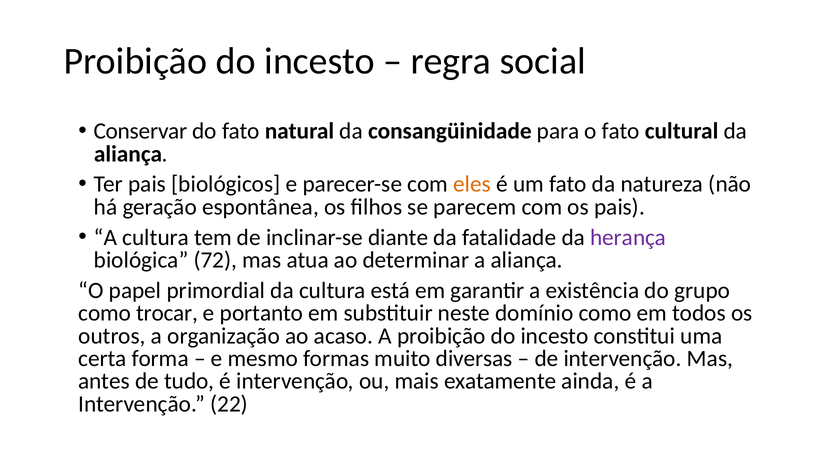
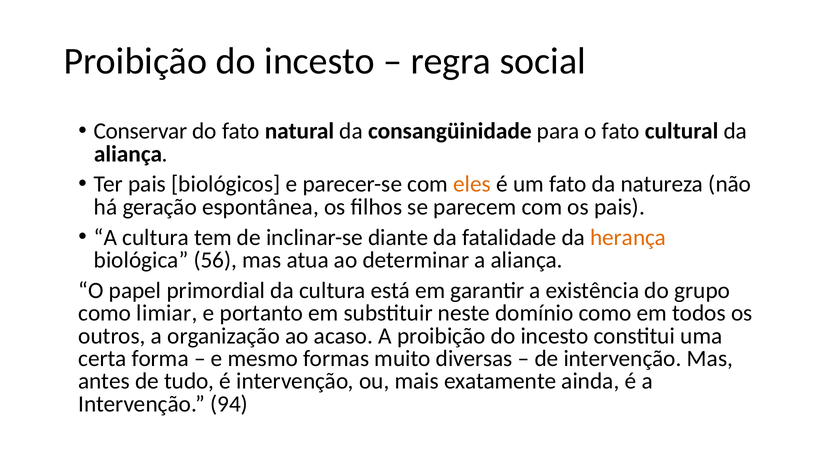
herança colour: purple -> orange (628, 238)
72: 72 -> 56 (215, 260)
trocar: trocar -> limiar (167, 313)
22: 22 -> 94 (229, 404)
